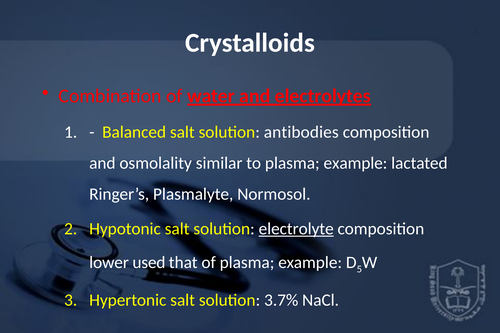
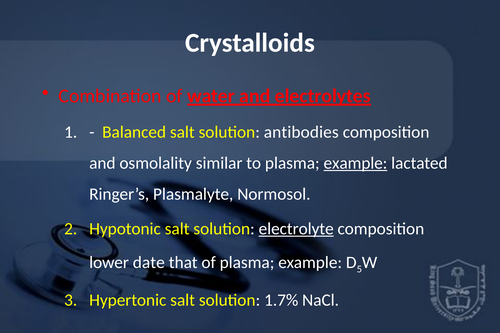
example underline: none -> present (355, 163)
used: used -> date (149, 263)
3.7%: 3.7% -> 1.7% (281, 300)
